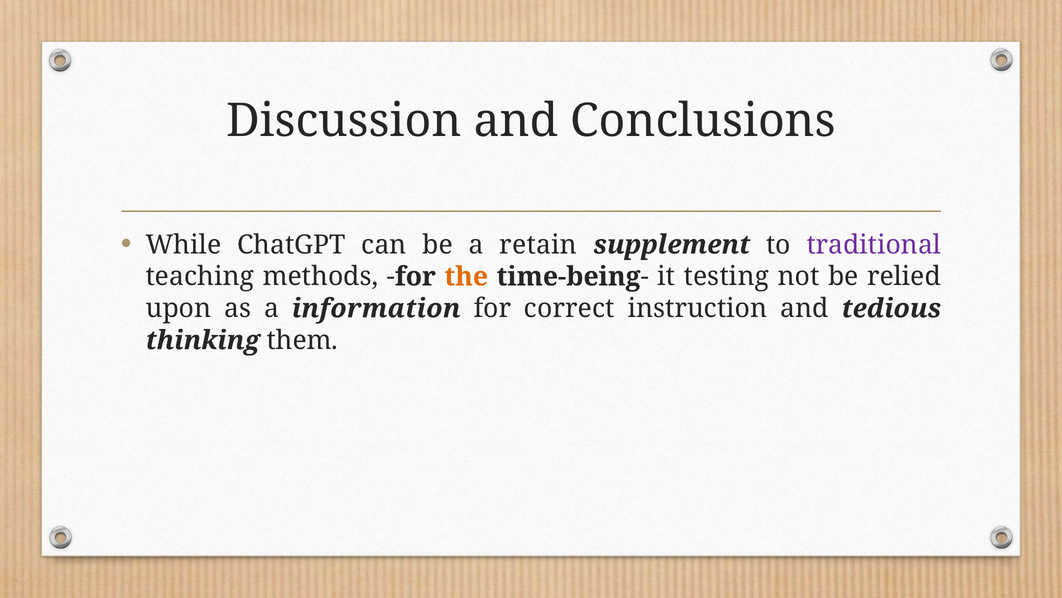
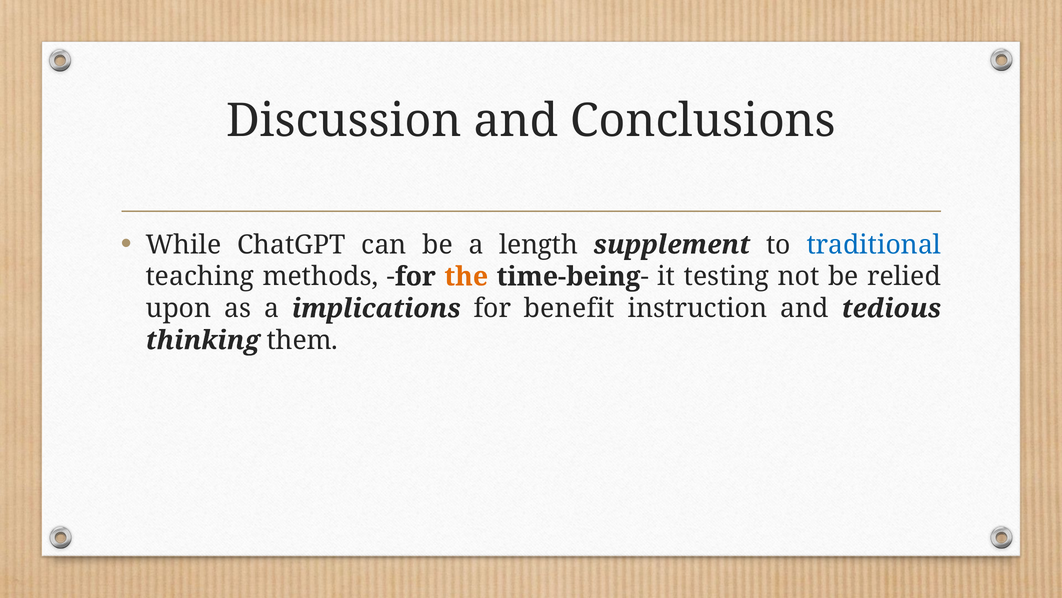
retain: retain -> length (539, 245)
traditional colour: purple -> blue (874, 245)
information: information -> implications (376, 308)
correct: correct -> benefit (569, 308)
